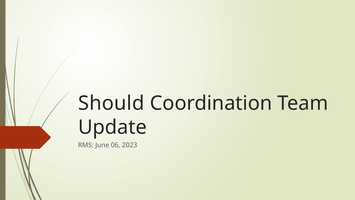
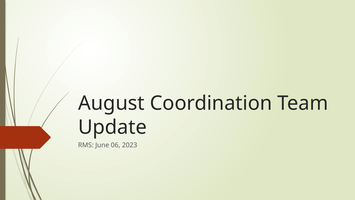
Should: Should -> August (111, 103)
